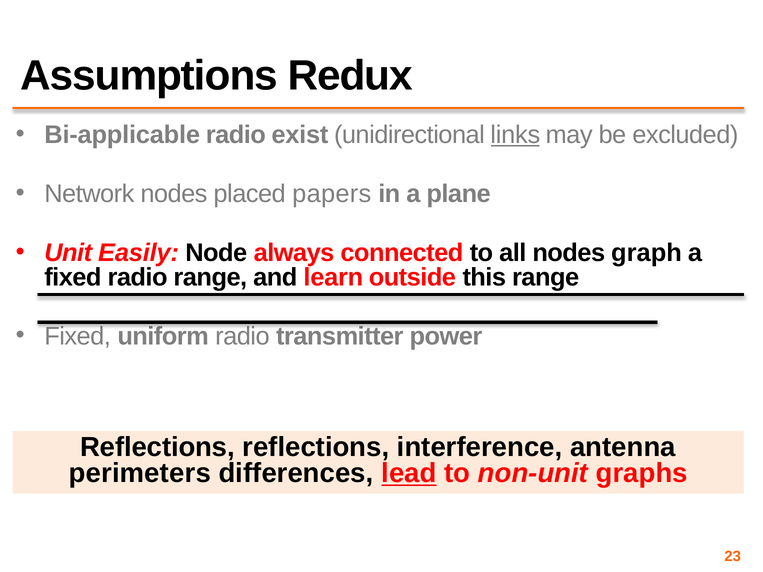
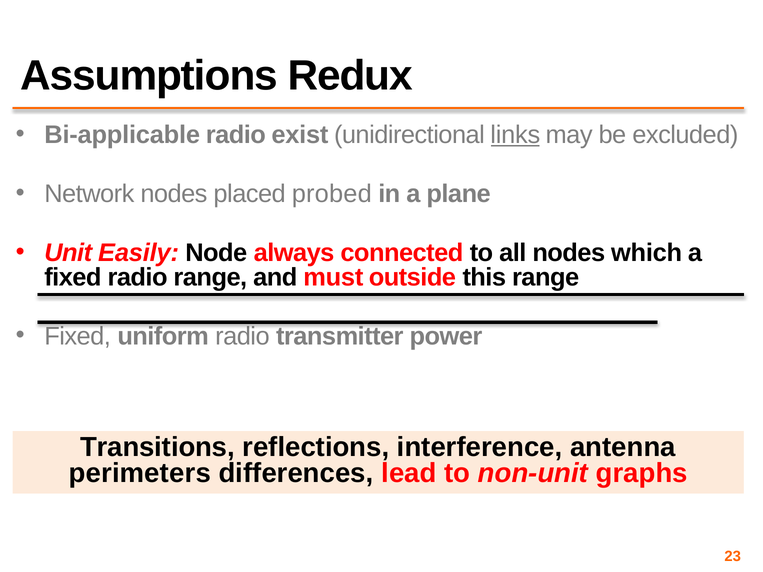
papers: papers -> probed (332, 194)
graph: graph -> which (647, 253)
learn: learn -> must (333, 277)
Reflections: Reflections -> Transitions (157, 447)
lead underline: present -> none (409, 474)
